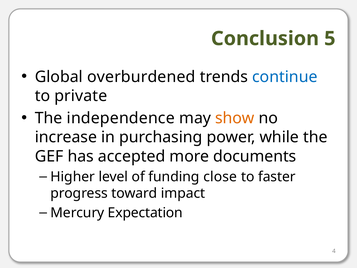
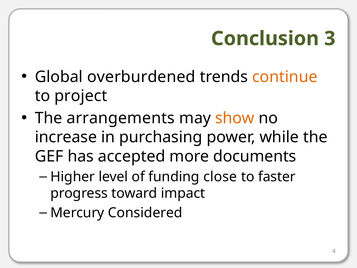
5: 5 -> 3 (330, 39)
continue colour: blue -> orange (285, 77)
private: private -> project (81, 96)
independence: independence -> arrangements (121, 118)
Expectation: Expectation -> Considered (145, 213)
